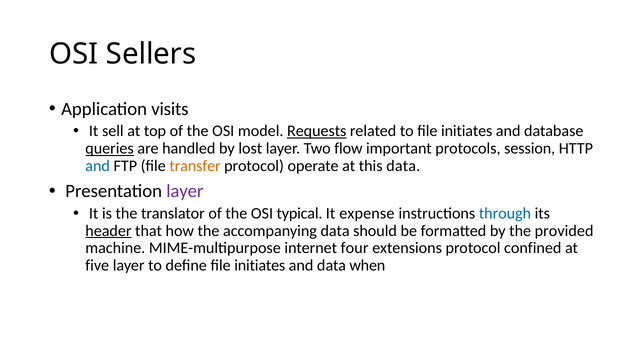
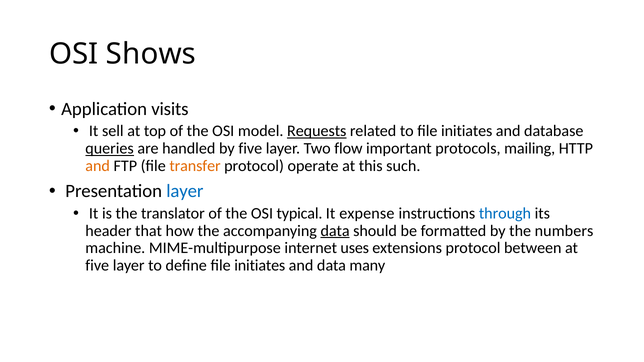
Sellers: Sellers -> Shows (151, 54)
by lost: lost -> five (250, 148)
session: session -> mailing (530, 148)
and colour: blue -> orange (98, 166)
this data: data -> such (403, 166)
layer colour: purple -> blue (185, 191)
header underline: present -> none (108, 231)
data underline: none -> present (335, 231)
provided: provided -> numbers (564, 231)
four: four -> uses (355, 248)
confined: confined -> between (533, 248)
when: when -> many (367, 266)
